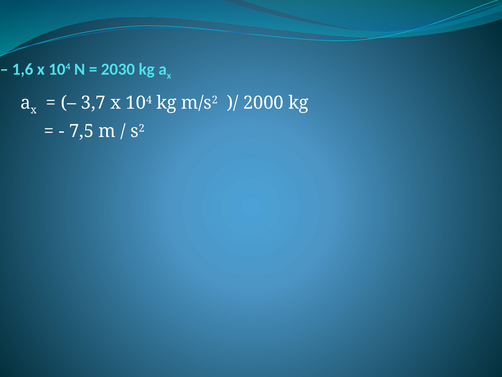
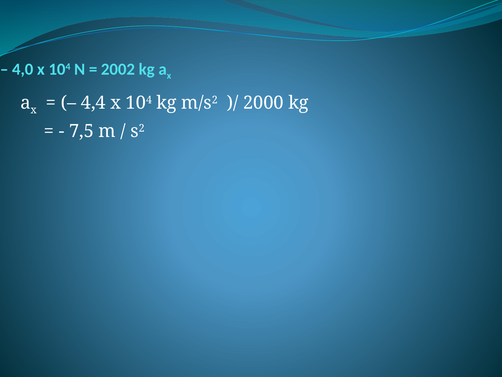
1,6: 1,6 -> 4,0 (23, 69)
2030: 2030 -> 2002 (118, 69)
3,7: 3,7 -> 4,4 (93, 103)
